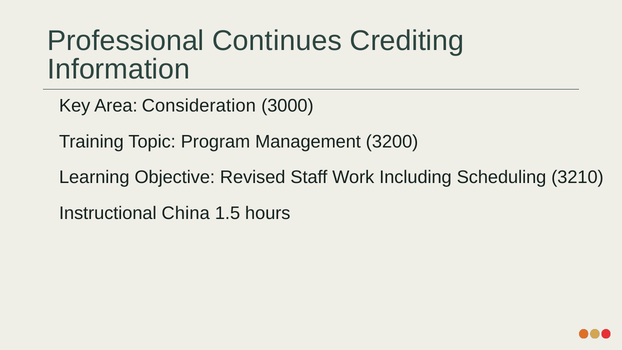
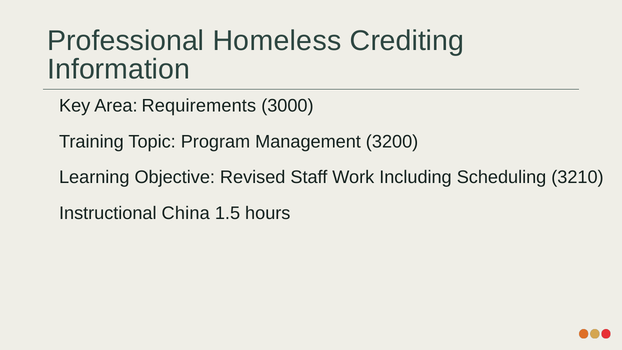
Continues: Continues -> Homeless (277, 41)
Consideration: Consideration -> Requirements (199, 106)
